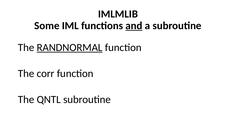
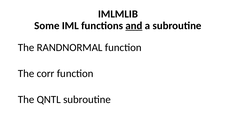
RANDNORMAL underline: present -> none (70, 47)
